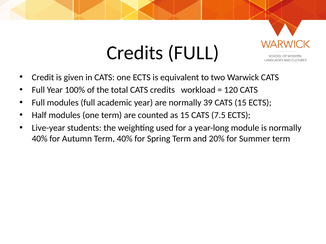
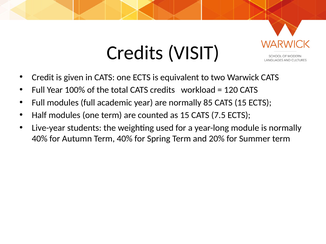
Credits FULL: FULL -> VISIT (194, 53)
39: 39 -> 85 (208, 103)
